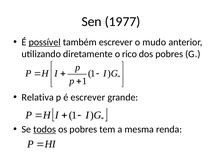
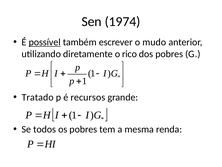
1977: 1977 -> 1974 (123, 21)
Relativa: Relativa -> Tratado (38, 97)
é escrever: escrever -> recursos (88, 97)
todos underline: present -> none (45, 129)
